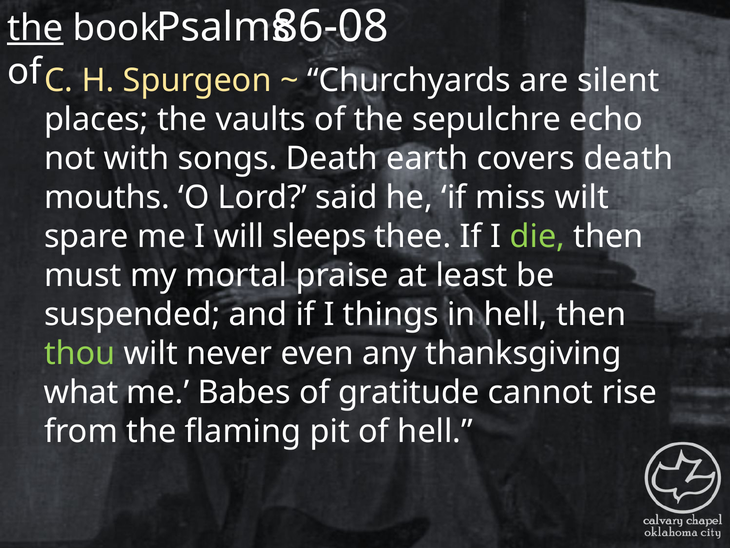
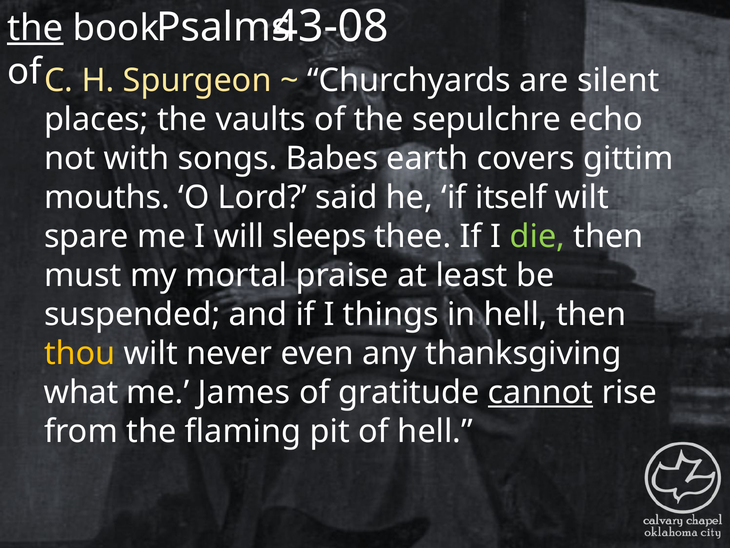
86-08: 86-08 -> 43-08 (331, 27)
songs Death: Death -> Babes (332, 158)
covers death: death -> gittim (629, 158)
miss: miss -> itself (511, 197)
thou colour: light green -> yellow (80, 353)
Babes: Babes -> James (244, 392)
cannot underline: none -> present (541, 392)
